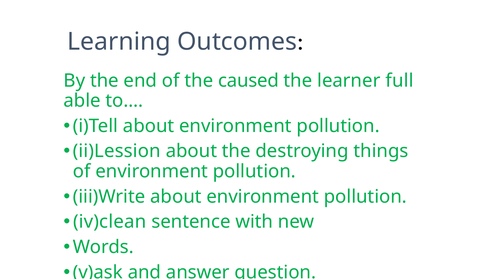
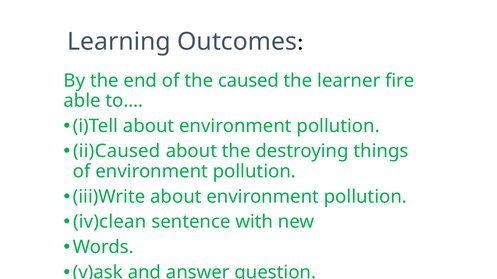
full: full -> fire (400, 81)
ii)Lession: ii)Lession -> ii)Caused (117, 151)
